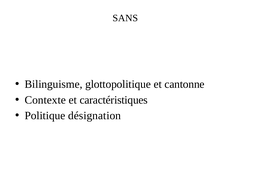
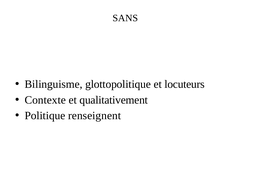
cantonne: cantonne -> locuteurs (185, 85)
caractéristiques: caractéristiques -> qualitativement (114, 100)
désignation: désignation -> renseignent (95, 116)
